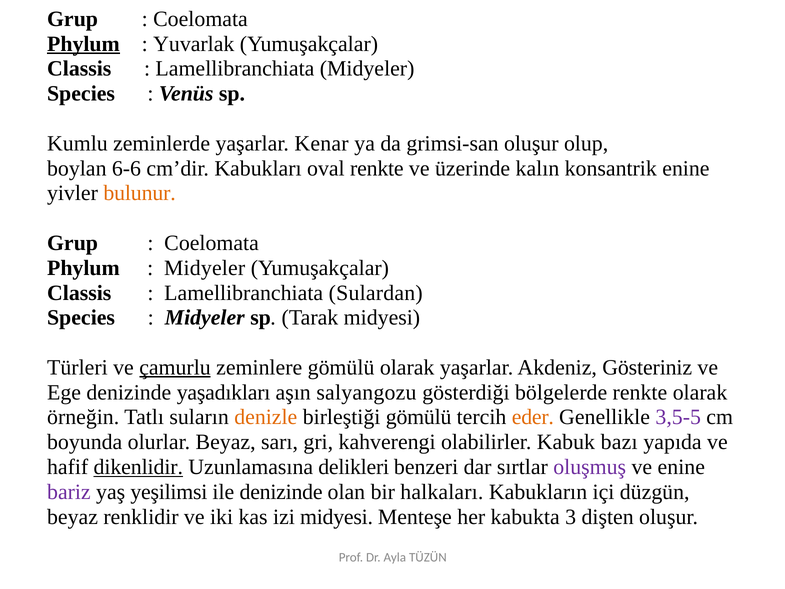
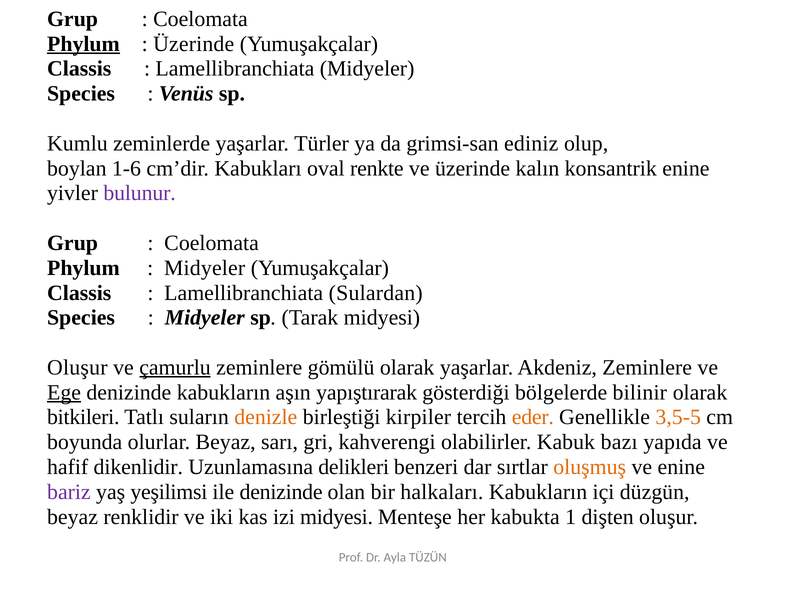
Yuvarlak: Yuvarlak -> Üzerinde (194, 44)
Kenar: Kenar -> Türler (322, 143)
grimsi-san oluşur: oluşur -> ediniz (531, 143)
6-6: 6-6 -> 1-6 (126, 168)
bulunur colour: orange -> purple (140, 193)
Türleri: Türleri -> Oluşur (77, 367)
Akdeniz Gösteriniz: Gösteriniz -> Zeminlere (647, 367)
Ege underline: none -> present (64, 392)
denizinde yaşadıkları: yaşadıkları -> kabukların (223, 392)
salyangozu: salyangozu -> yapıştırarak (367, 392)
bölgelerde renkte: renkte -> bilinir (640, 392)
örneğin: örneğin -> bitkileri (83, 417)
birleştiği gömülü: gömülü -> kirpiler (418, 417)
3,5-5 colour: purple -> orange (678, 417)
dikenlidir underline: present -> none (138, 467)
oluşmuş colour: purple -> orange (590, 467)
3: 3 -> 1 (571, 517)
